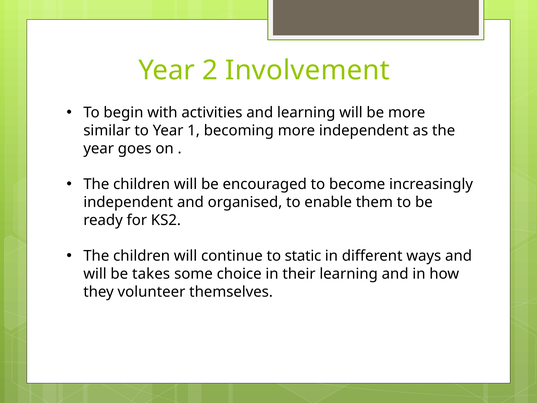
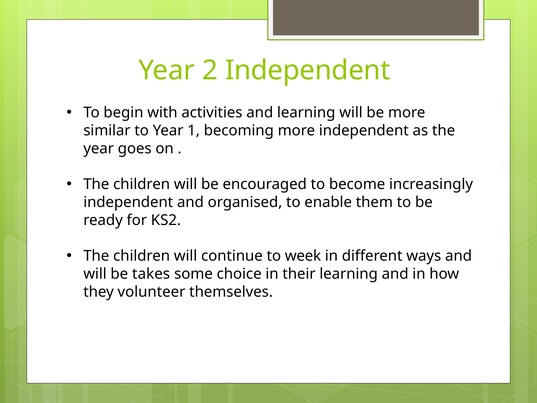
2 Involvement: Involvement -> Independent (308, 70)
static: static -> week (303, 256)
